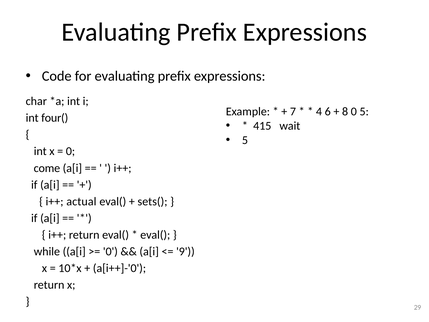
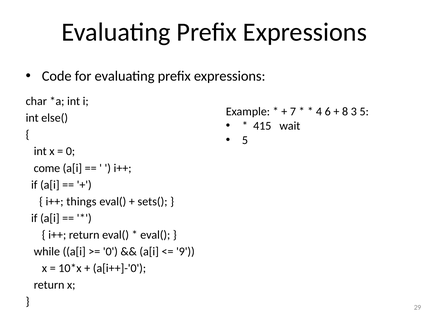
8 0: 0 -> 3 (354, 111)
four(: four( -> else( (55, 118)
actual: actual -> things (81, 201)
